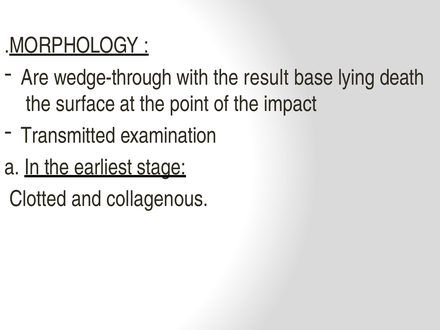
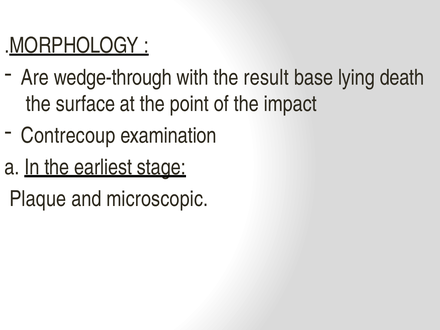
Transmitted: Transmitted -> Contrecoup (68, 135)
Clotted: Clotted -> Plaque (38, 199)
collagenous: collagenous -> microscopic (157, 199)
